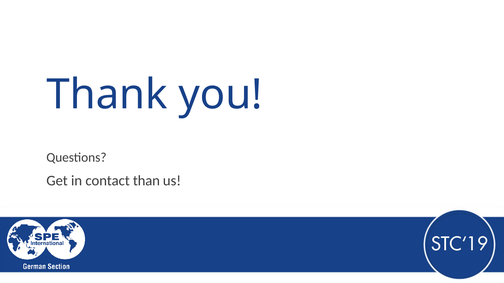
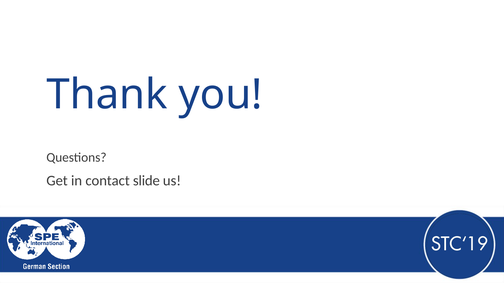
than: than -> slide (146, 181)
